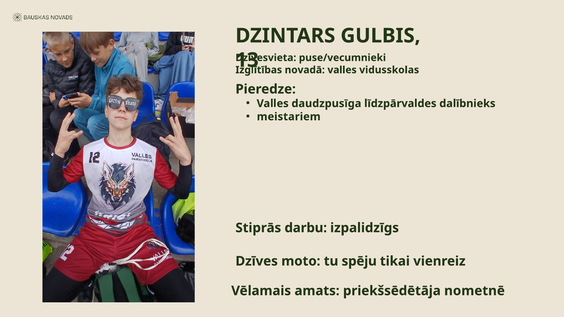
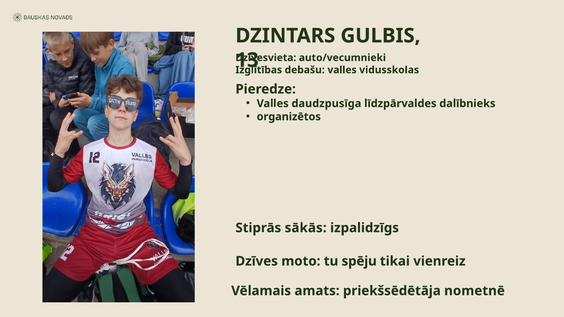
puse/vecumnieki: puse/vecumnieki -> auto/vecumnieki (342, 58)
novadā: novadā -> debašu (305, 70)
meistariem: meistariem -> organizētos (289, 117)
darbu: darbu -> sākās (306, 228)
